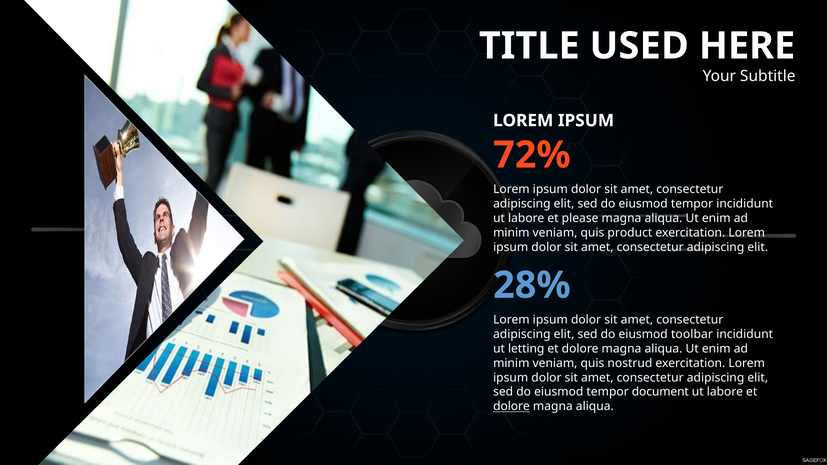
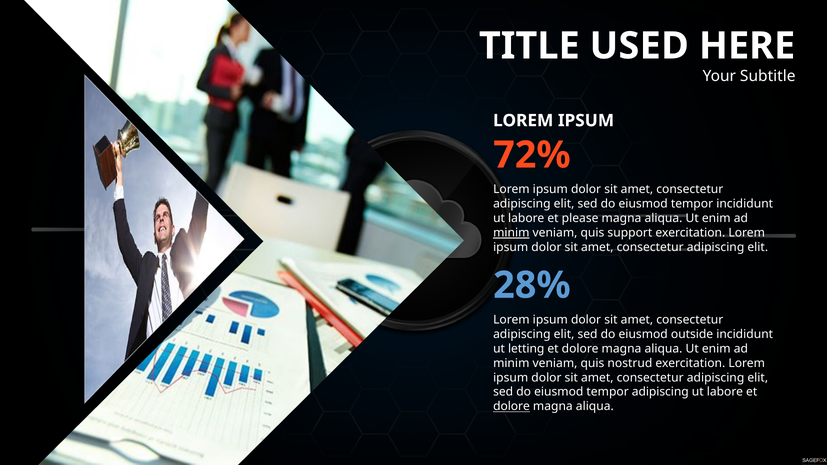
minim underline: none -> present (511, 233)
product: product -> support (630, 233)
toolbar: toolbar -> outside (692, 334)
tempor document: document -> adipiscing (660, 392)
